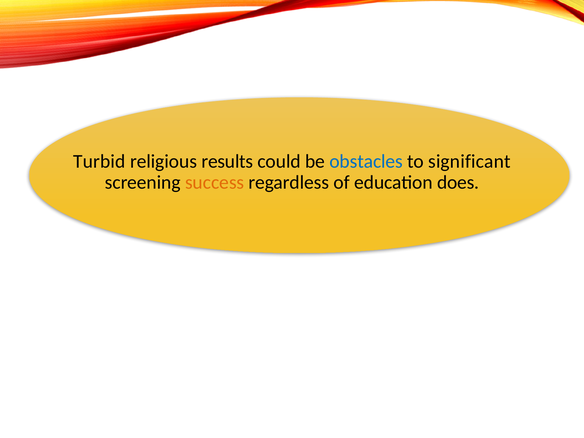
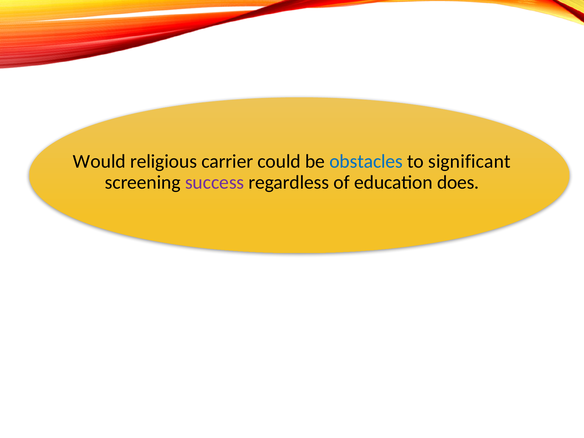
Turbid: Turbid -> Would (99, 161)
results: results -> carrier (227, 161)
success colour: orange -> purple (215, 182)
